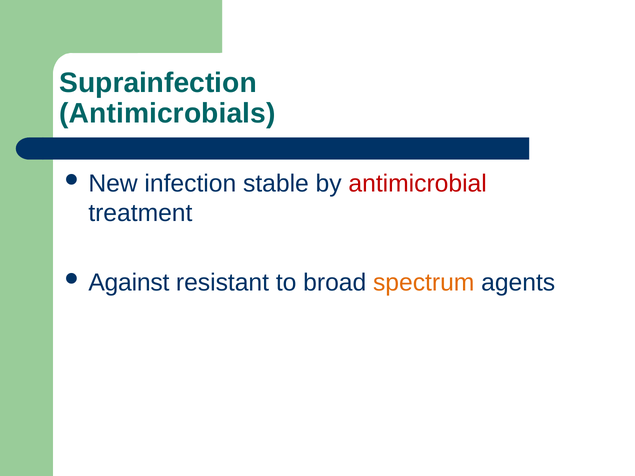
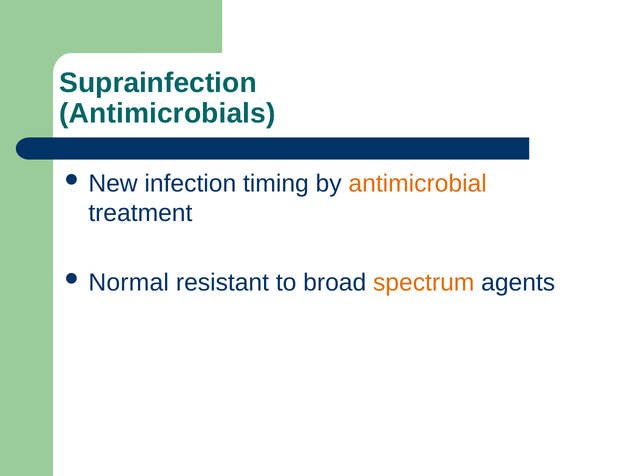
stable: stable -> timing (276, 184)
antimicrobial colour: red -> orange (418, 184)
Against: Against -> Normal (129, 283)
